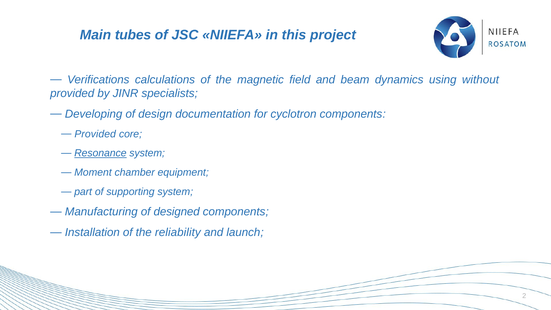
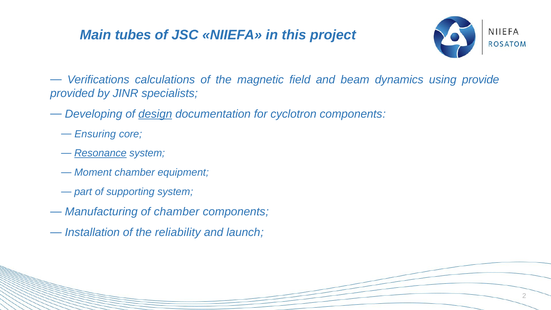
without: without -> provide (481, 80)
design underline: none -> present (155, 114)
Provided: Provided -> Ensuring (95, 134)
of designed: designed -> chamber (177, 212)
